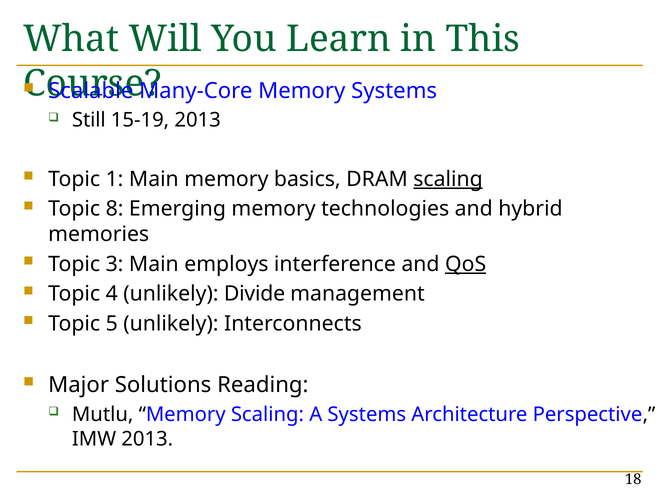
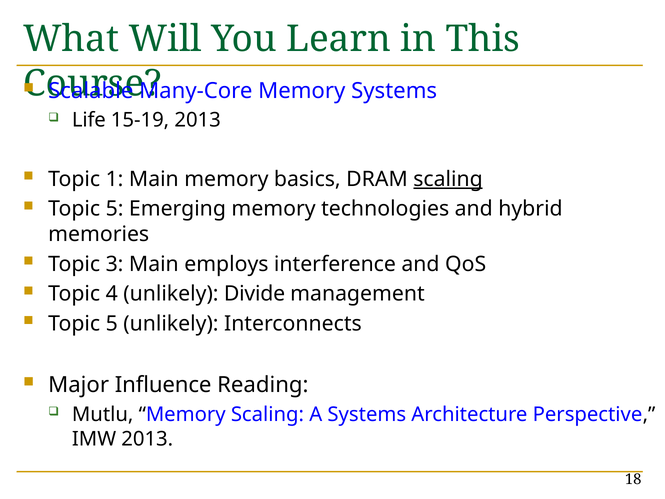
Still: Still -> Life (89, 120)
8: 8 -> 5 (115, 209)
QoS underline: present -> none (466, 264)
Solutions: Solutions -> Influence (163, 385)
